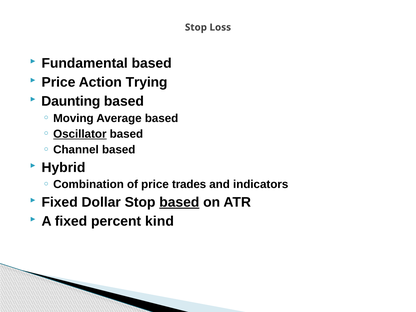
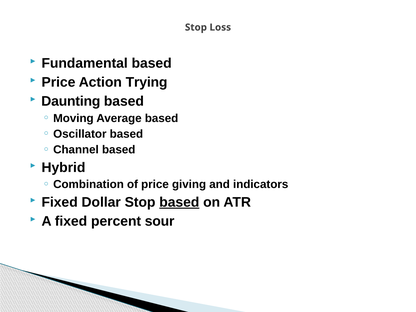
Oscillator underline: present -> none (80, 134)
trades: trades -> giving (189, 184)
kind: kind -> sour (160, 221)
